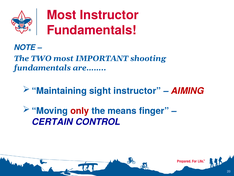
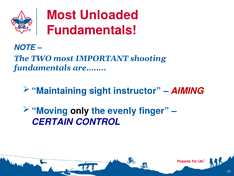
Most Instructor: Instructor -> Unloaded (109, 15)
only colour: red -> black (80, 111)
means: means -> evenly (122, 111)
